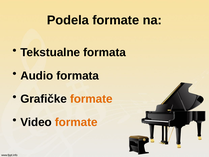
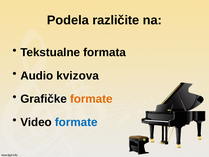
Podela formate: formate -> različite (116, 20)
Audio formata: formata -> kvizova (78, 76)
formate colour: orange -> blue (76, 122)
